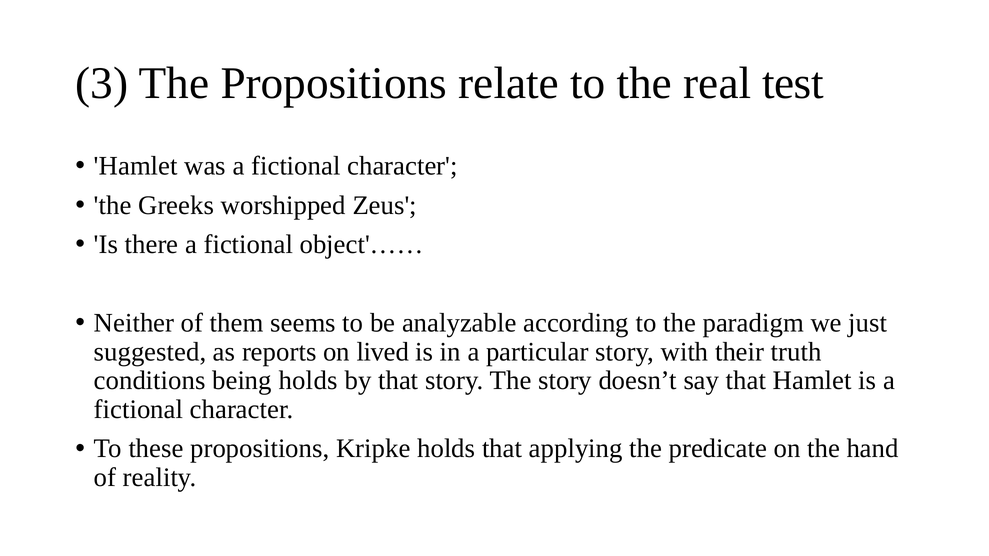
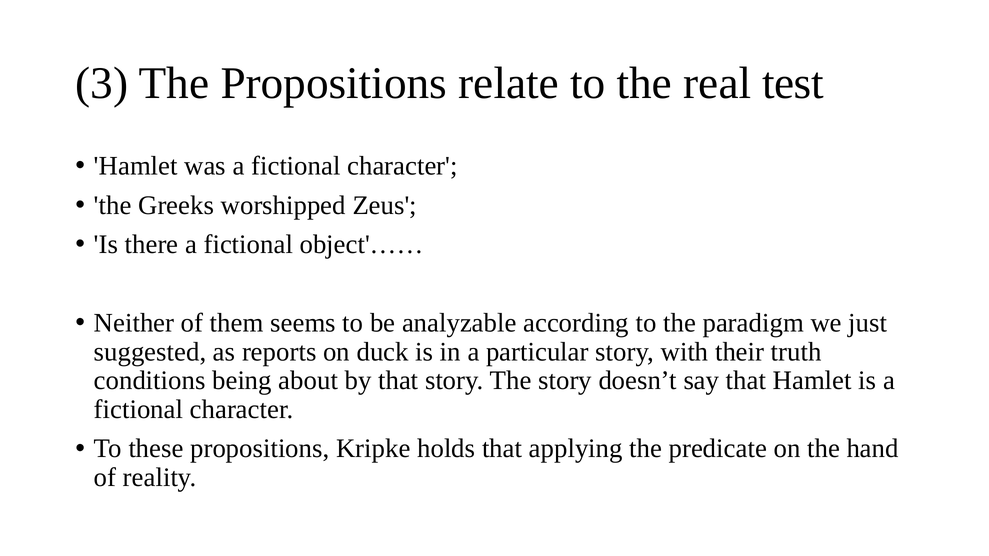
lived: lived -> duck (383, 352)
being holds: holds -> about (308, 381)
